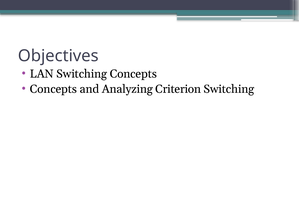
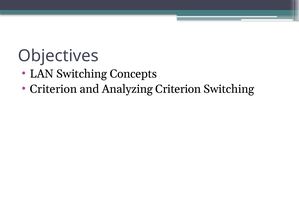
Concepts: Concepts -> Criterion (53, 89)
